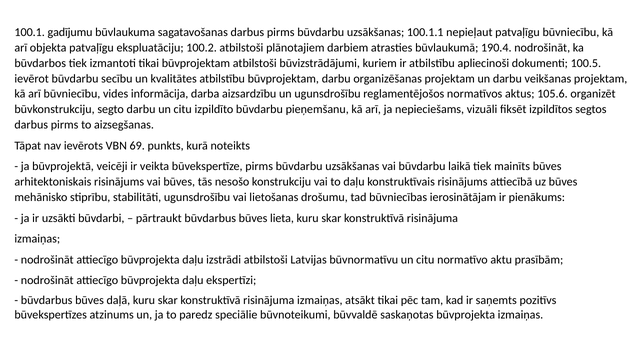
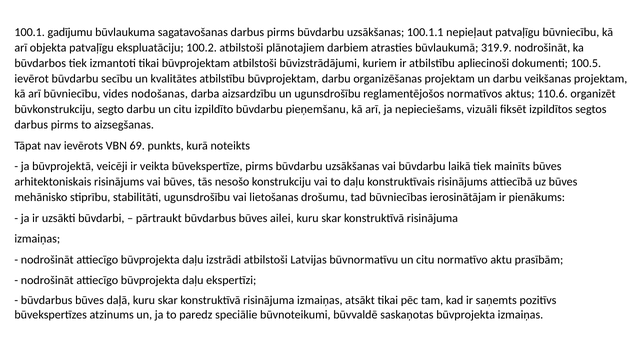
190.4: 190.4 -> 319.9 (496, 48)
informācija: informācija -> nodošanas (160, 94)
105.6: 105.6 -> 110.6 (553, 94)
lieta: lieta -> ailei (282, 219)
